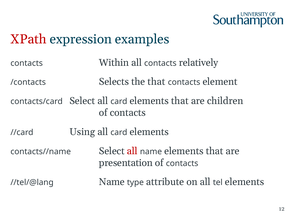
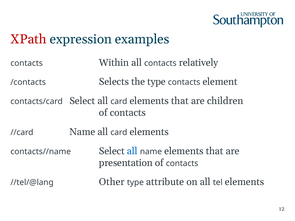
the that: that -> type (157, 82)
//card Using: Using -> Name (82, 132)
all colour: red -> blue (132, 151)
//tel/@lang Name: Name -> Other (112, 182)
